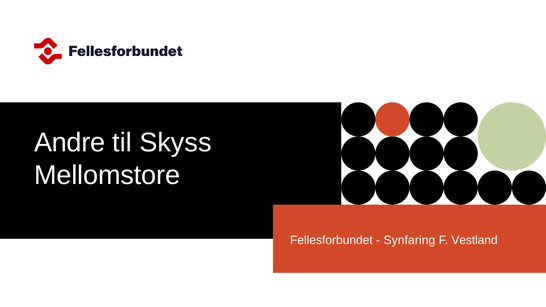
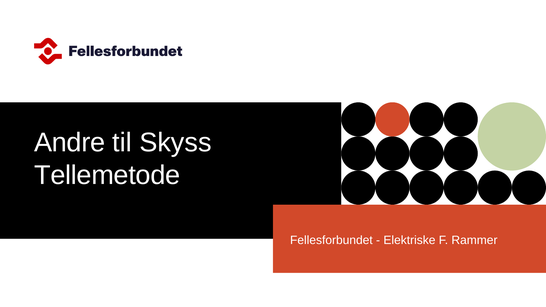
Mellomstore: Mellomstore -> Tellemetode (107, 175)
Synfaring: Synfaring -> Elektriske (409, 240)
Vestland: Vestland -> Rammer (474, 240)
